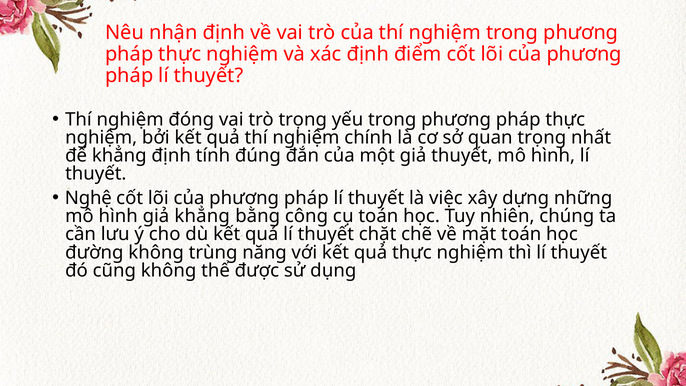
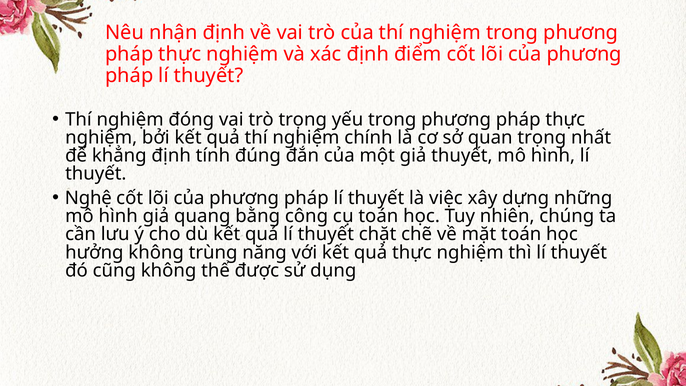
giả khẳng: khẳng -> quang (202, 216)
đường: đường -> hưởng (94, 252)
